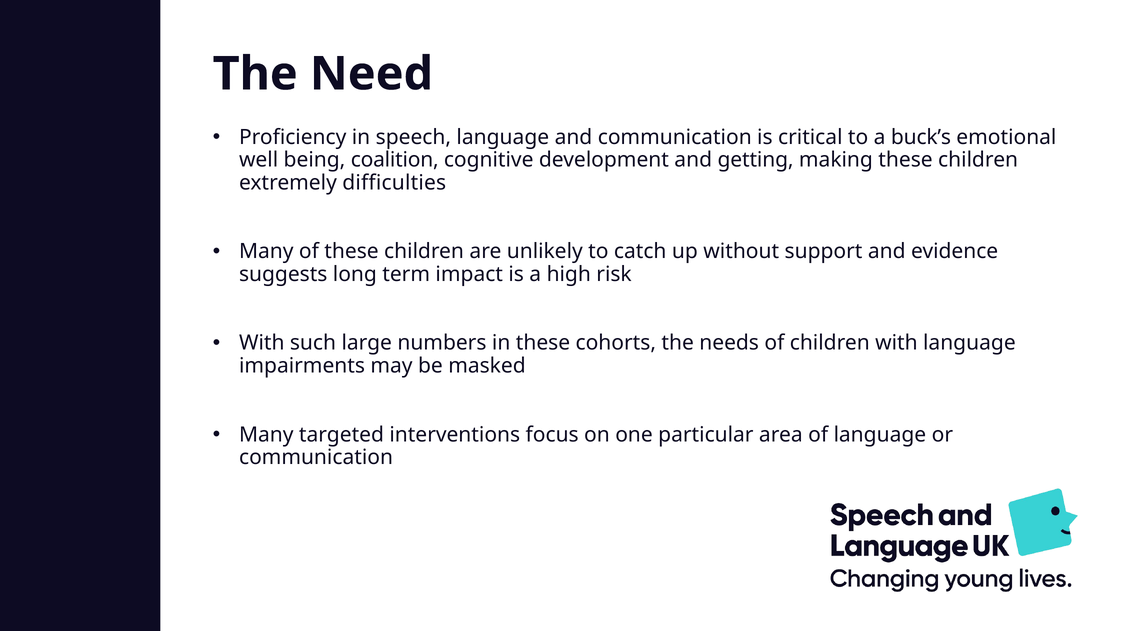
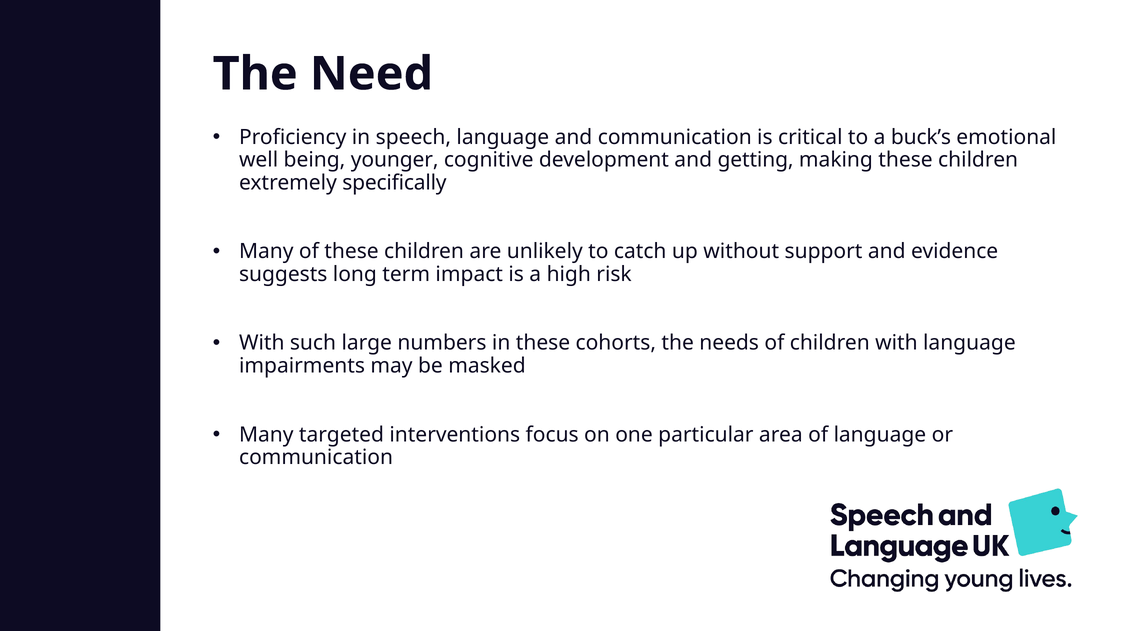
coalition: coalition -> younger (395, 160)
difficulties: difficulties -> specifically (394, 183)
